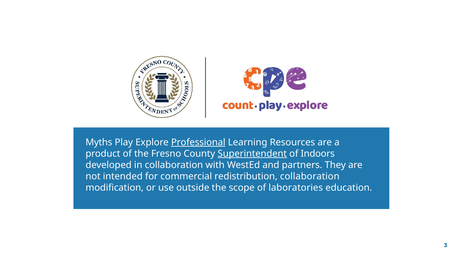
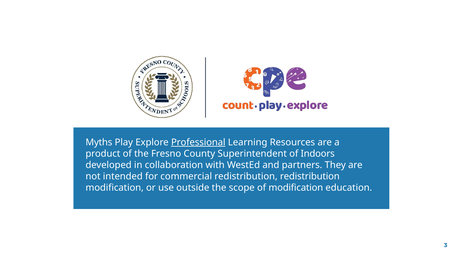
Superintendent underline: present -> none (252, 153)
redistribution collaboration: collaboration -> redistribution (310, 176)
of laboratories: laboratories -> modification (296, 187)
